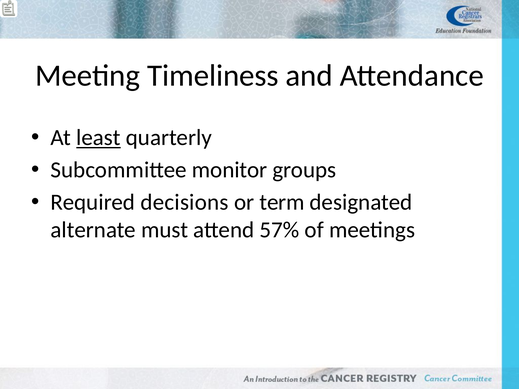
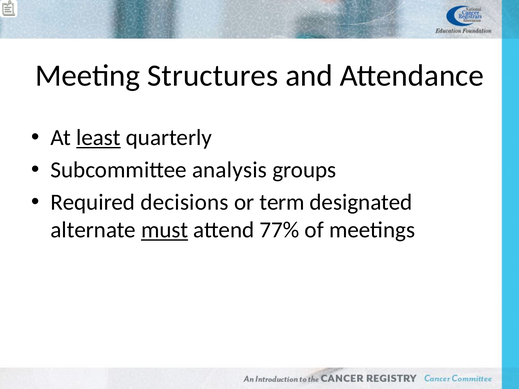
Timeliness: Timeliness -> Structures (213, 76)
monitor: monitor -> analysis (229, 170)
must underline: none -> present (165, 230)
57%: 57% -> 77% (279, 230)
